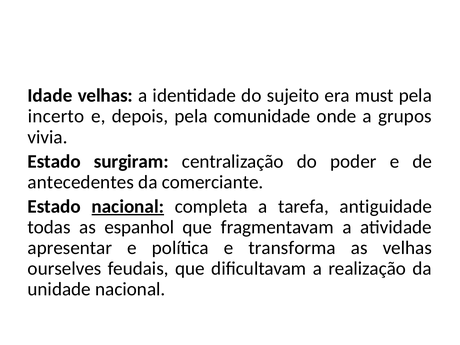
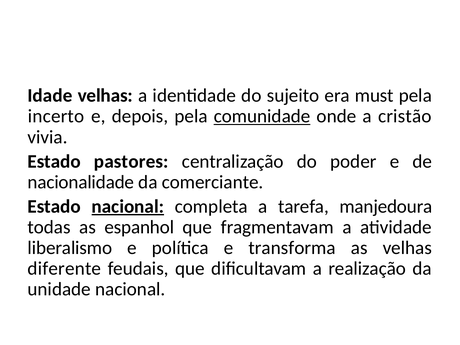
comunidade underline: none -> present (262, 116)
grupos: grupos -> cristão (405, 116)
surgiram: surgiram -> pastores (131, 161)
antecedentes: antecedentes -> nacionalidade (81, 182)
antiguidade: antiguidade -> manjedoura (386, 206)
apresentar: apresentar -> liberalismo (70, 248)
ourselves: ourselves -> diferente (64, 269)
